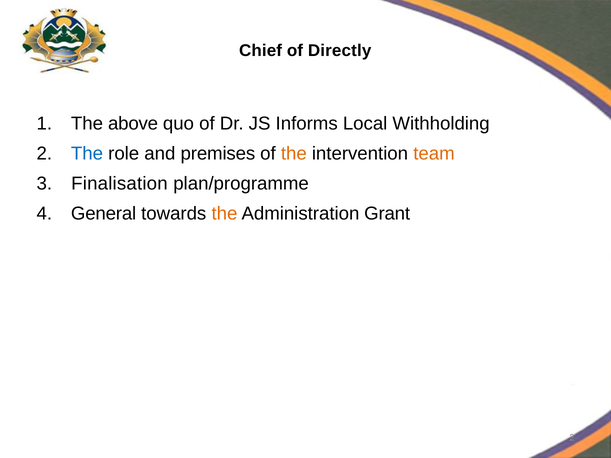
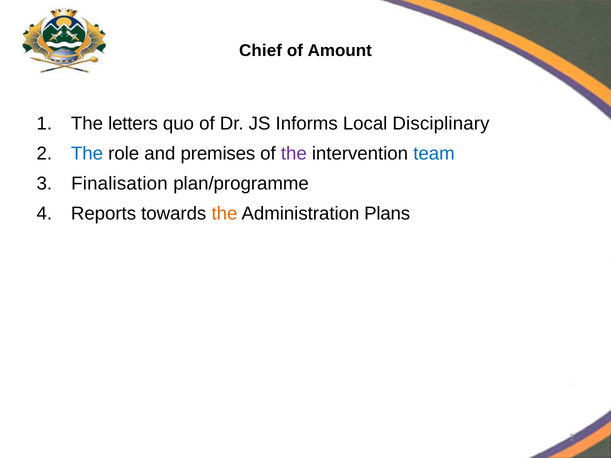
Directly: Directly -> Amount (340, 51)
above: above -> letters (133, 124)
Withholding: Withholding -> Disciplinary (441, 124)
the colour: orange -> purple (294, 154)
team colour: orange -> blue (434, 154)
General: General -> Reports (104, 214)
Grant: Grant -> Plans (387, 214)
